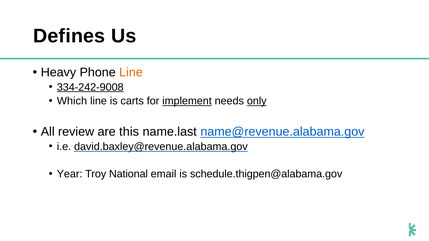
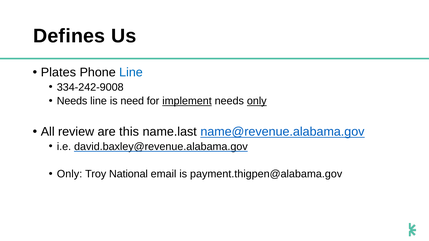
Heavy: Heavy -> Plates (58, 73)
Line colour: orange -> blue (131, 73)
334-242-9008 underline: present -> none (90, 87)
Which: Which -> Needs (72, 101)
carts: carts -> need (132, 101)
Year: Year -> Only (70, 174)
schedule.thigpen@alabama.gov: schedule.thigpen@alabama.gov -> payment.thigpen@alabama.gov (266, 174)
